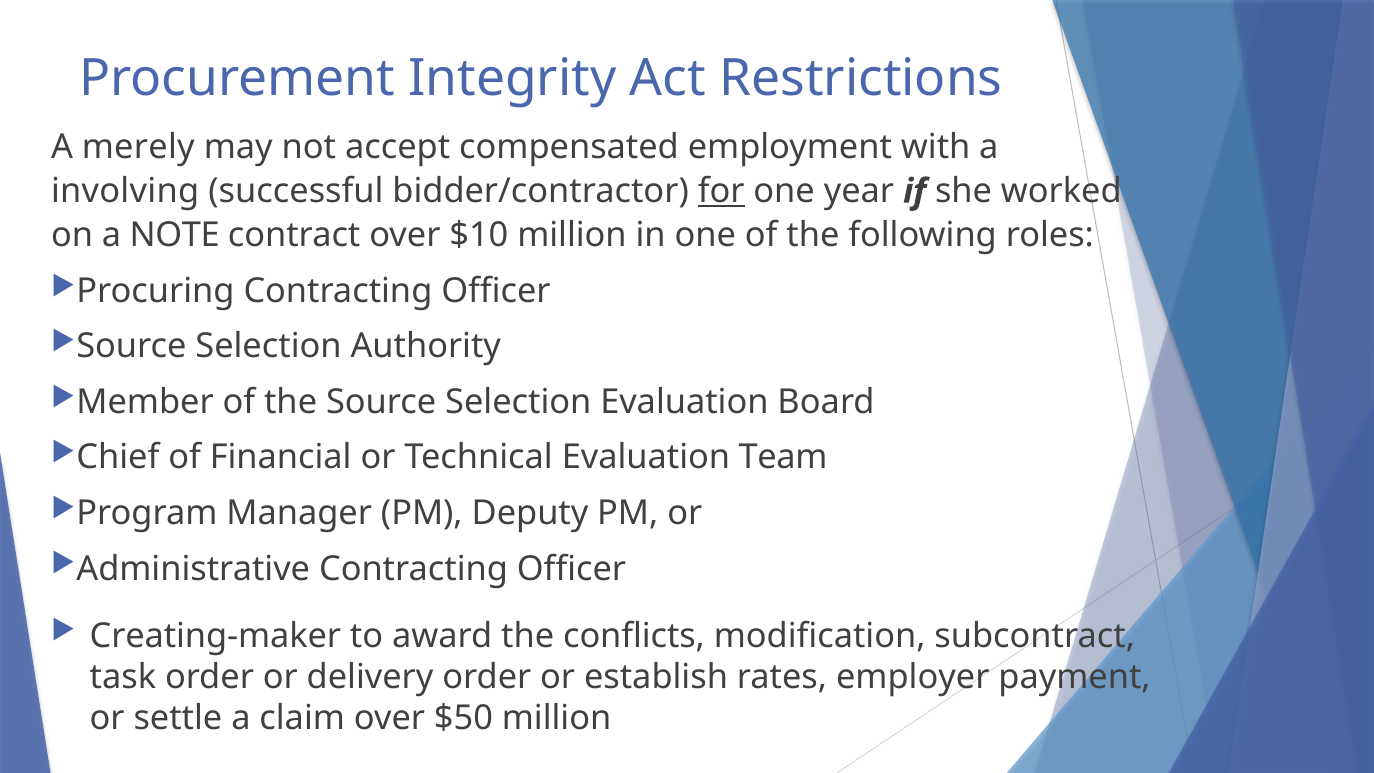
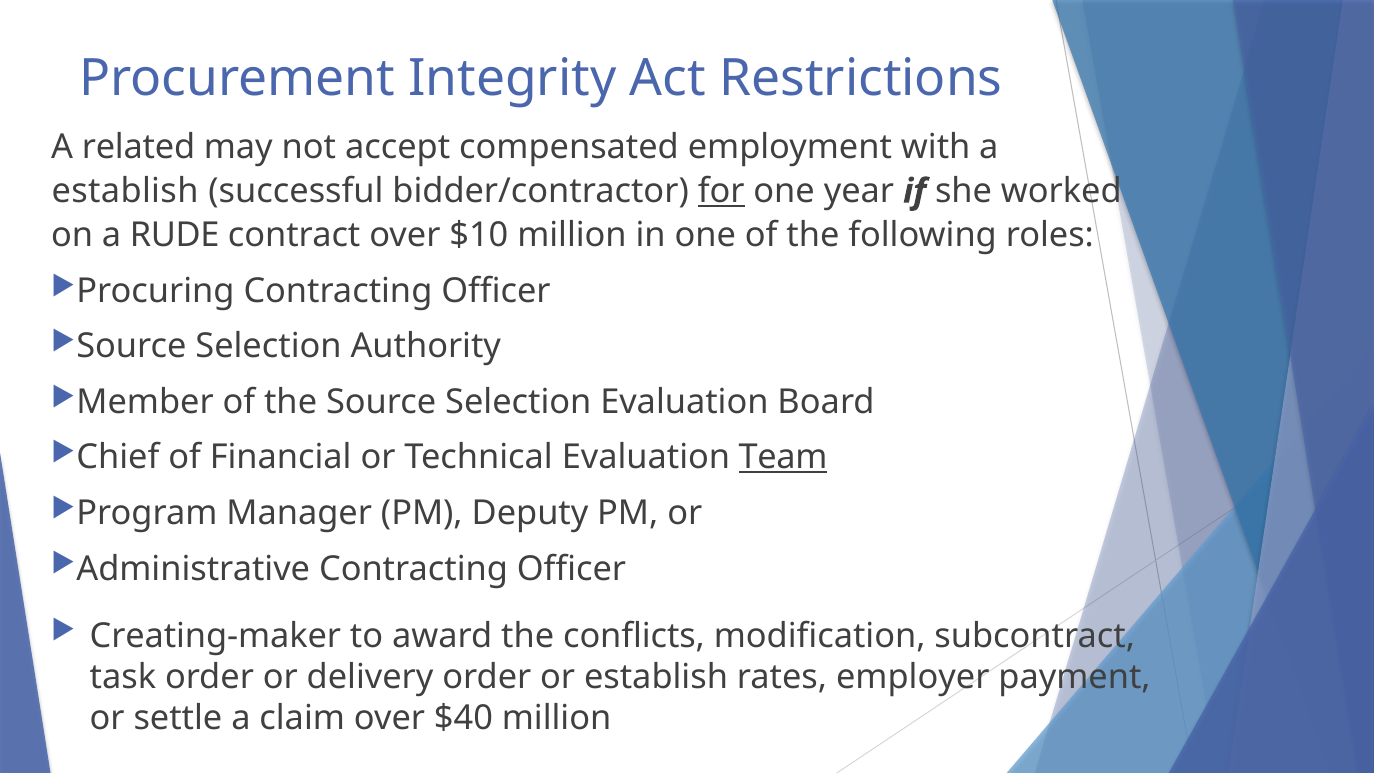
merely: merely -> related (139, 147)
involving: involving -> establish (125, 191)
NOTE: NOTE -> RUDE (175, 235)
Team underline: none -> present (783, 458)
$50: $50 -> $40 (463, 718)
